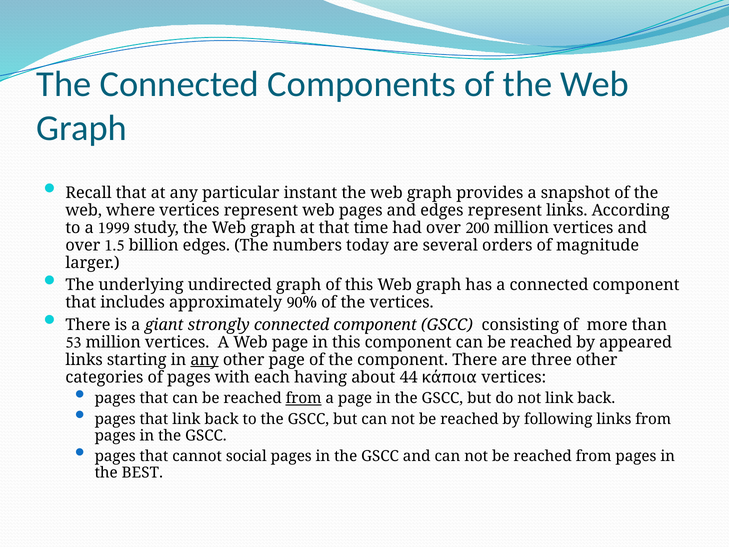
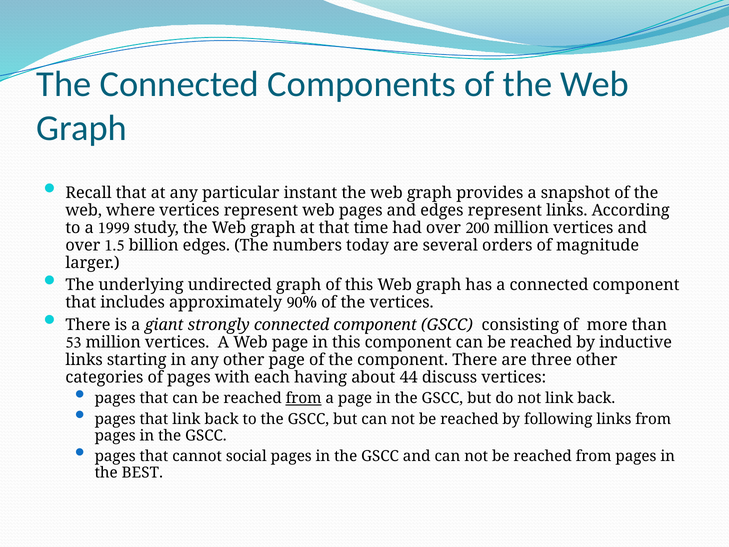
appeared: appeared -> inductive (636, 342)
any underline: present -> none (205, 360)
κάποια: κάποια -> discuss (450, 377)
